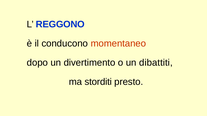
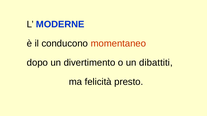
REGGONO: REGGONO -> MODERNE (60, 24)
storditi: storditi -> felicità (98, 82)
